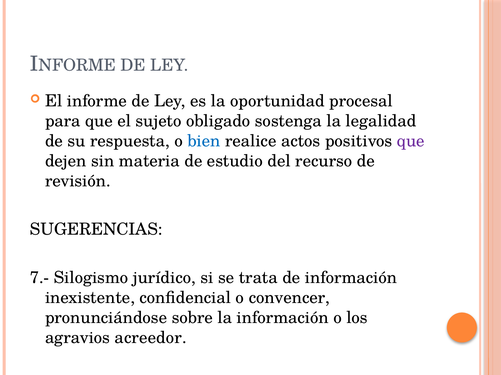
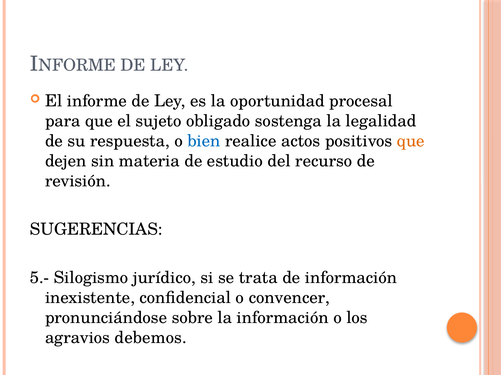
que colour: purple -> orange (411, 141)
7.-: 7.- -> 5.- (40, 278)
acreedor: acreedor -> debemos (151, 339)
